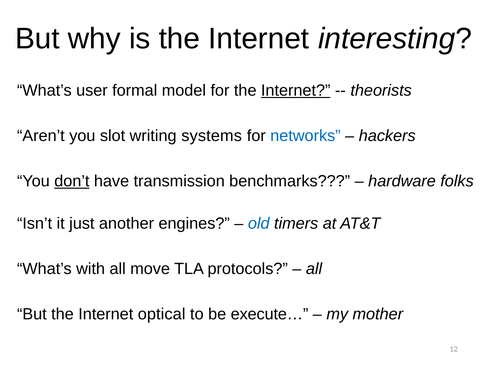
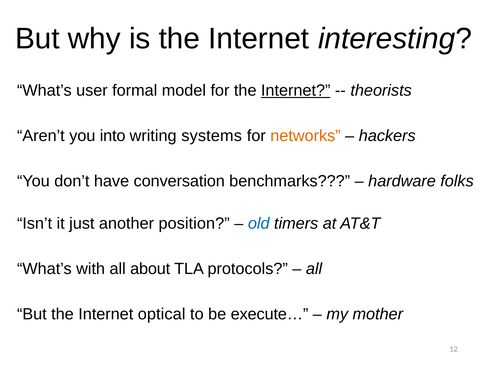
slot: slot -> into (113, 136)
networks colour: blue -> orange (305, 136)
don’t underline: present -> none (72, 181)
transmission: transmission -> conversation (179, 181)
engines: engines -> position (194, 224)
move: move -> about (150, 269)
